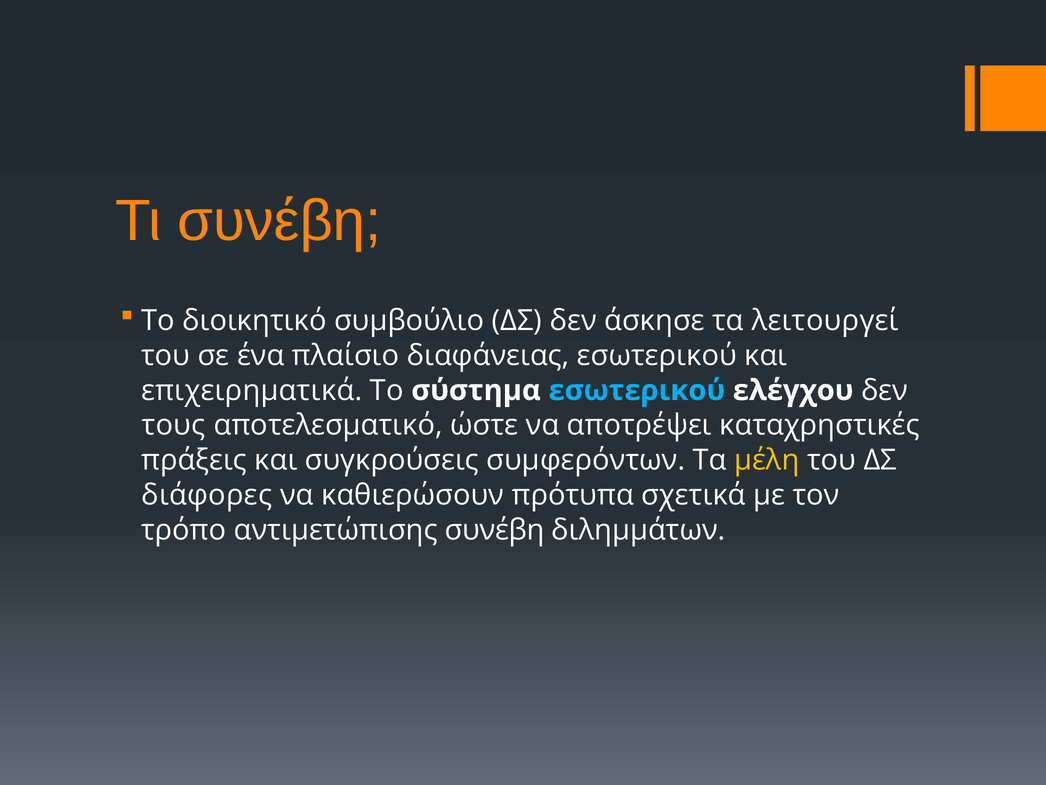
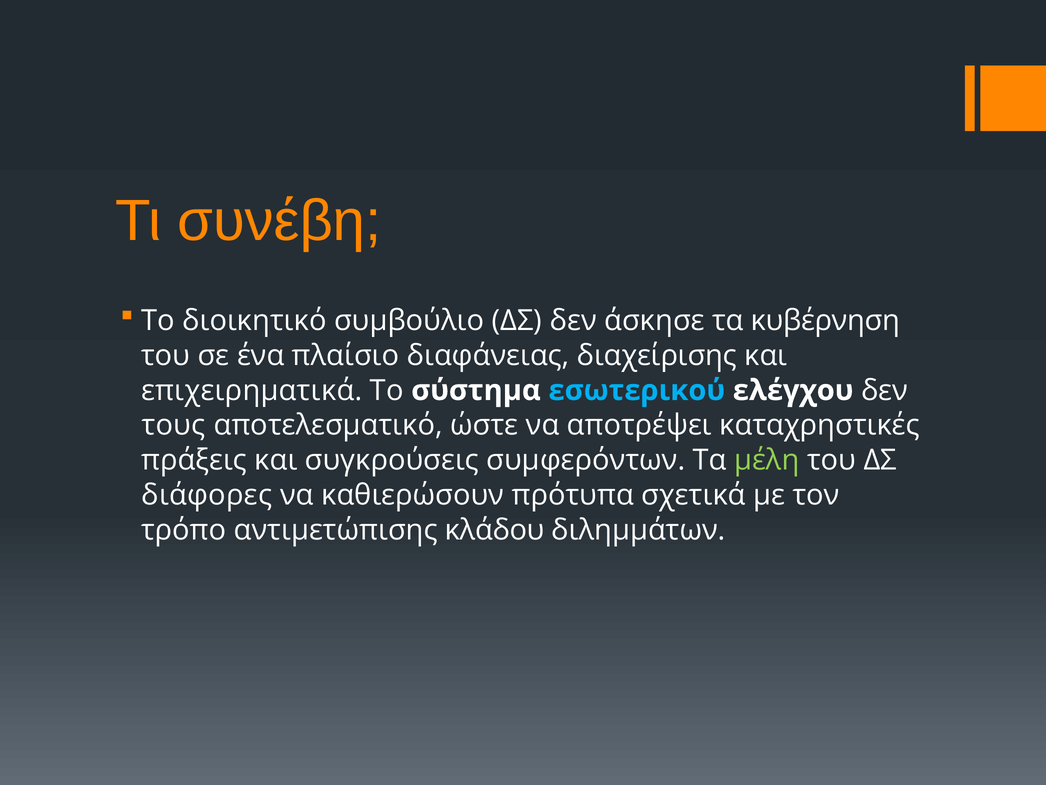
λειτουργεί: λειτουργεί -> κυβέρνηση (826, 320)
διαφάνειας εσωτερικού: εσωτερικού -> διαχείρισης (657, 355)
μέλη colour: yellow -> light green (767, 460)
αντιμετώπισης συνέβη: συνέβη -> κλάδου (495, 530)
